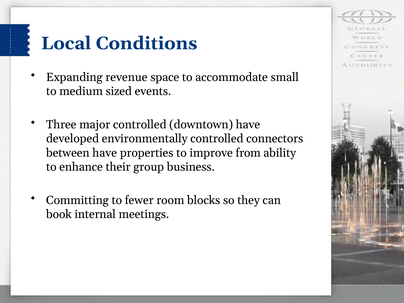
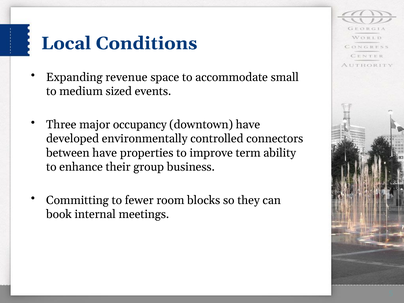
major controlled: controlled -> occupancy (140, 125)
from: from -> term (248, 153)
